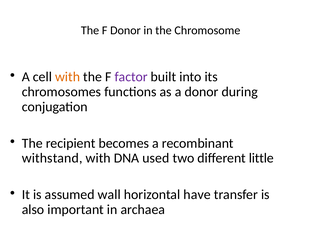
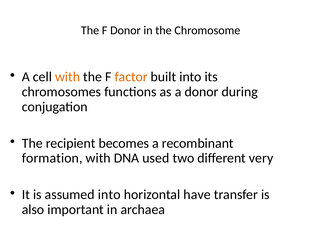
factor colour: purple -> orange (131, 77)
withstand: withstand -> formation (52, 158)
little: little -> very (261, 158)
assumed wall: wall -> into (109, 195)
